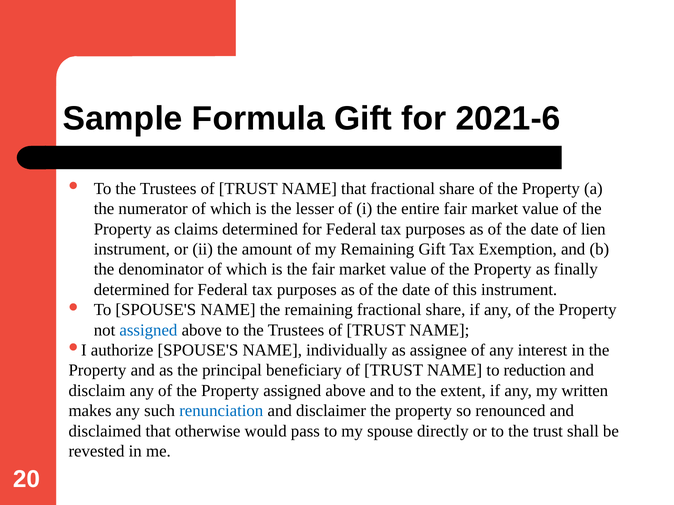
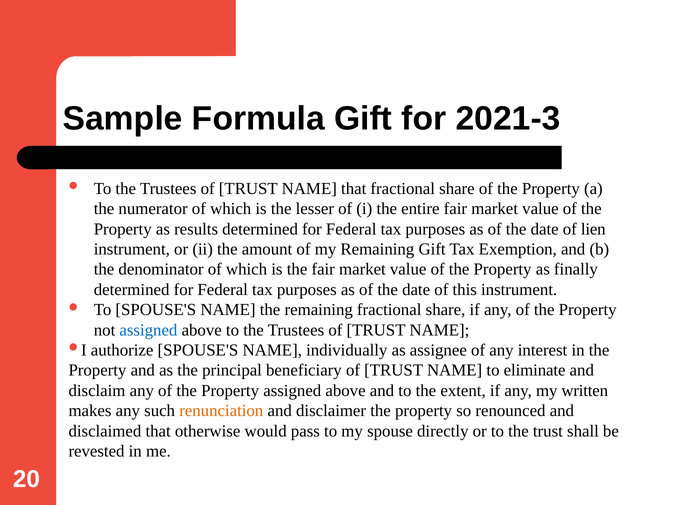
2021-6: 2021-6 -> 2021-3 (508, 119)
claims: claims -> results (196, 229)
reduction: reduction -> eliminate (535, 371)
renunciation colour: blue -> orange (221, 411)
